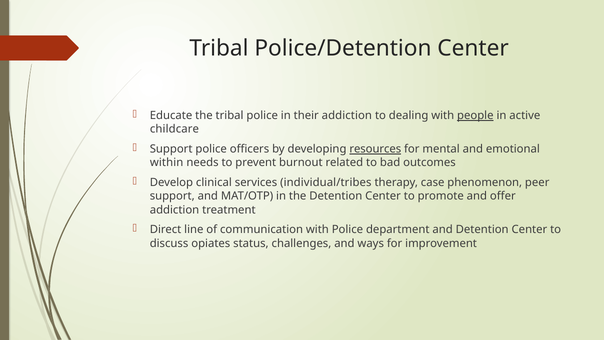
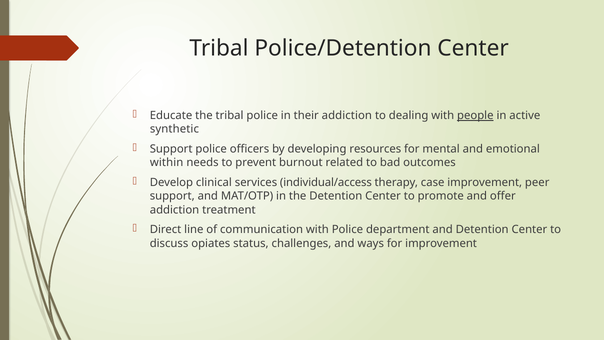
childcare: childcare -> synthetic (174, 129)
resources underline: present -> none (375, 149)
individual/tribes: individual/tribes -> individual/access (326, 183)
case phenomenon: phenomenon -> improvement (485, 183)
